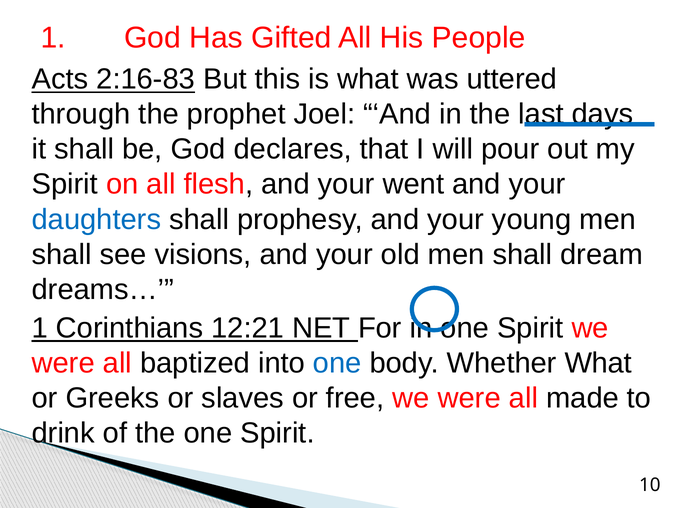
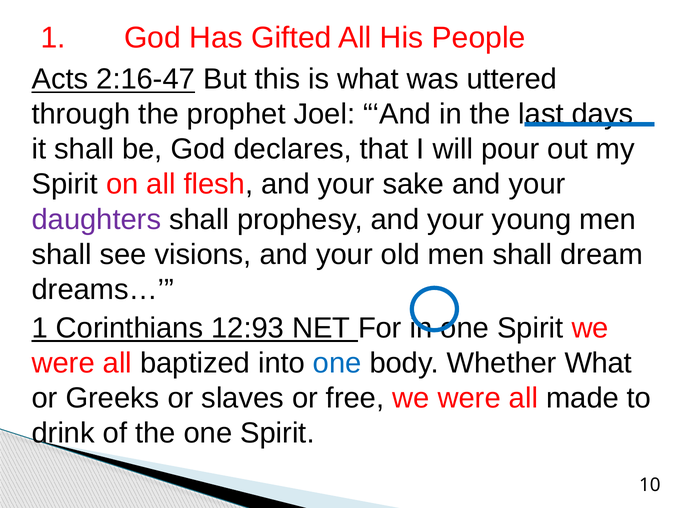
2:16-83: 2:16-83 -> 2:16-47 (146, 79)
went: went -> sake (413, 184)
daughters colour: blue -> purple (96, 219)
12:21: 12:21 -> 12:93 (248, 328)
